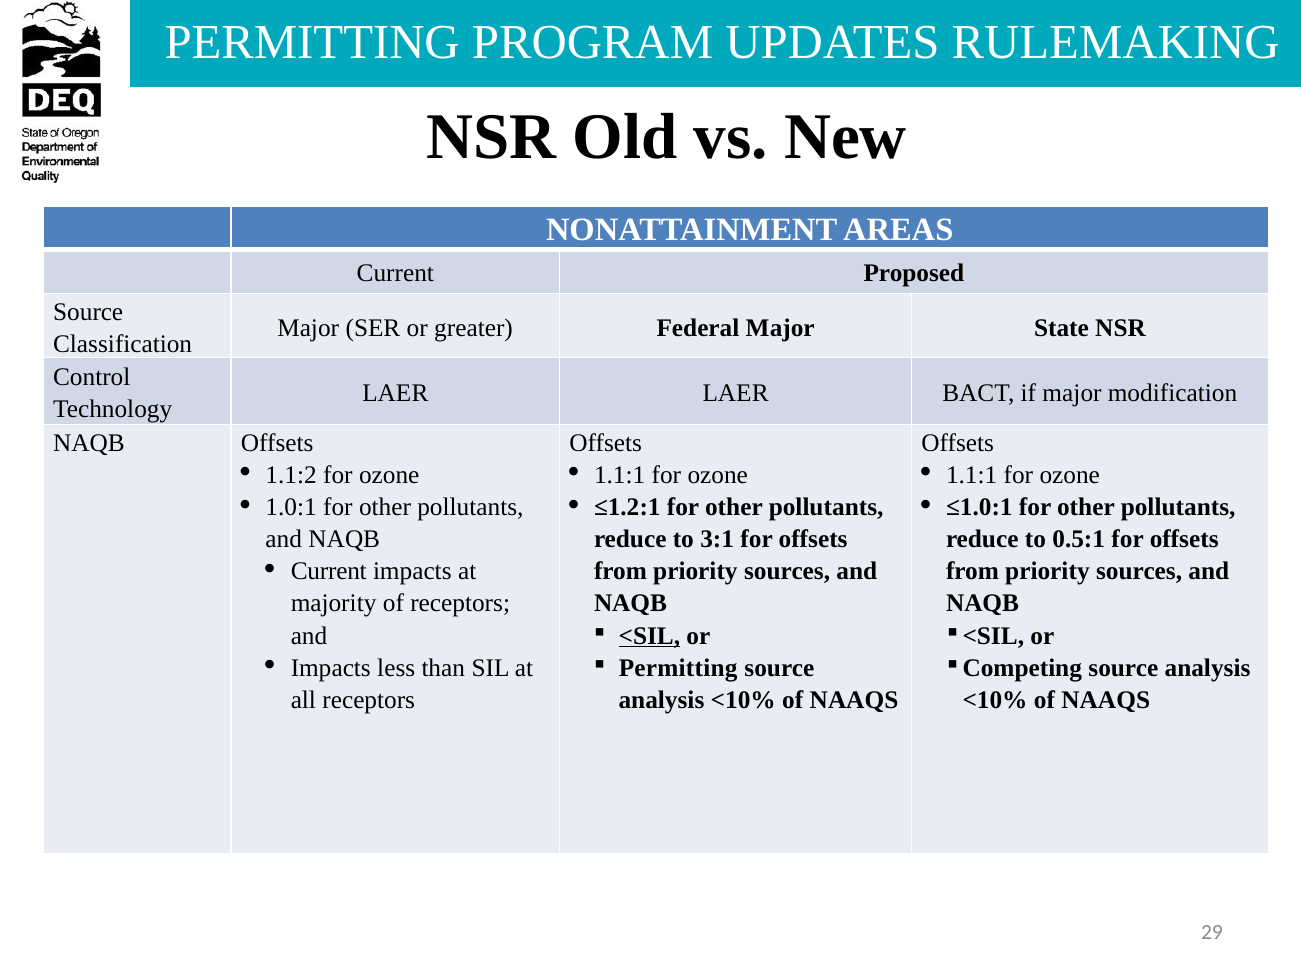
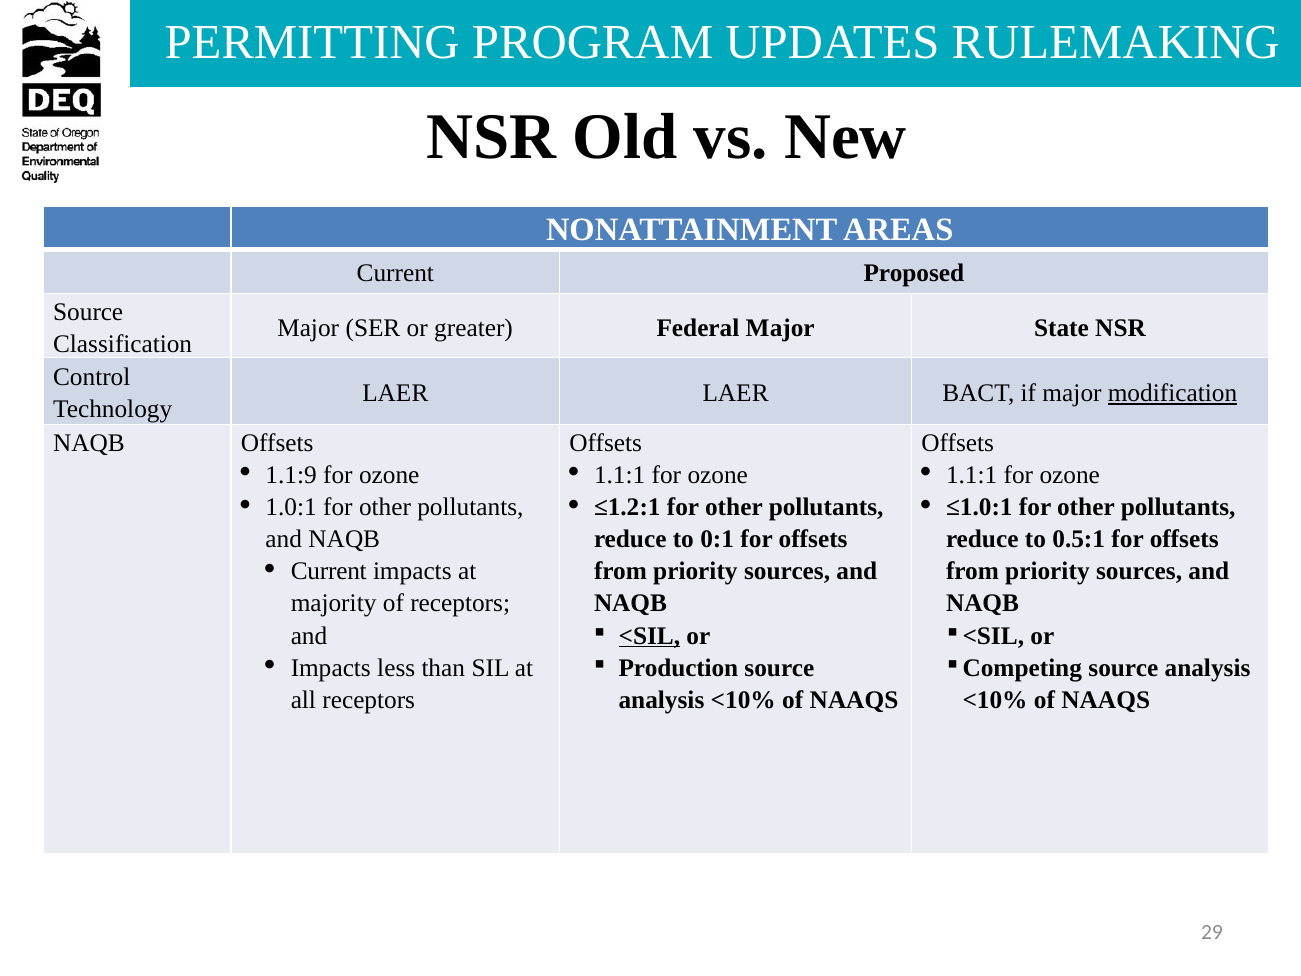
modification underline: none -> present (1173, 393)
1.1:2: 1.1:2 -> 1.1:9 (291, 475)
3:1: 3:1 -> 0:1 (717, 539)
Permitting: Permitting -> Production (678, 668)
